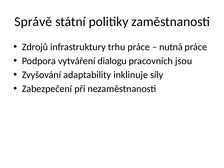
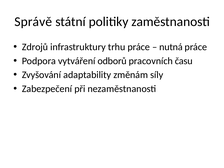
dialogu: dialogu -> odborů (112, 61)
jsou: jsou -> času (184, 61)
inklinuje: inklinuje -> změnám (131, 75)
